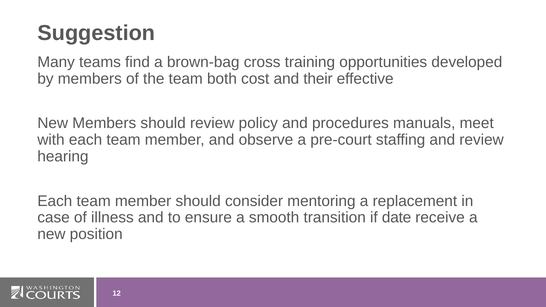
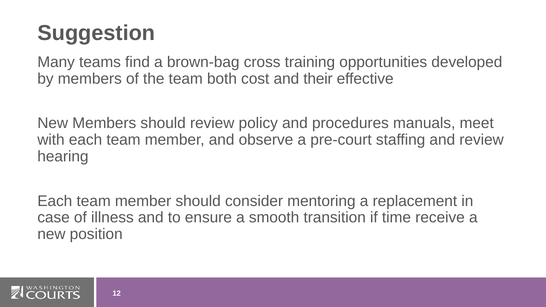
date: date -> time (396, 218)
